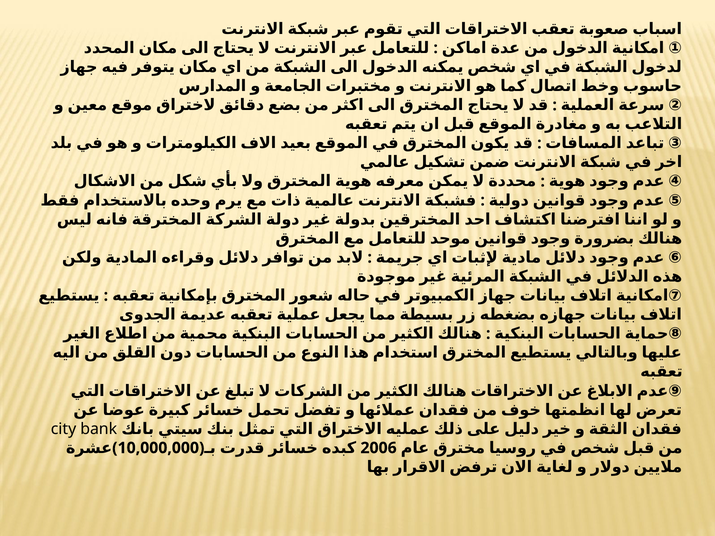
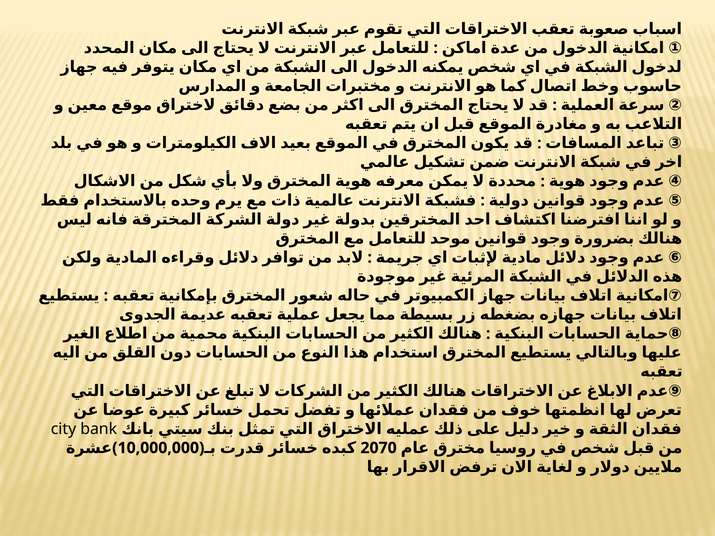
2006: 2006 -> 2070 (379, 448)
